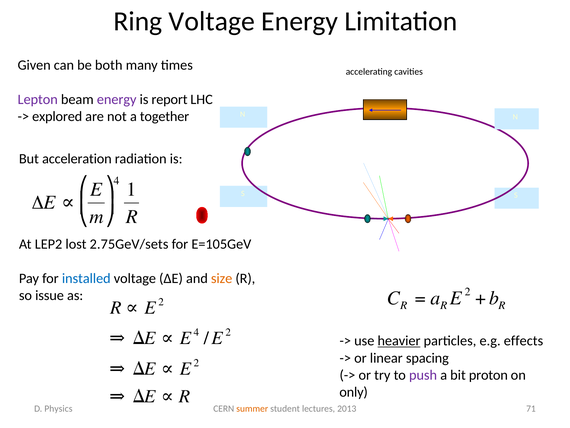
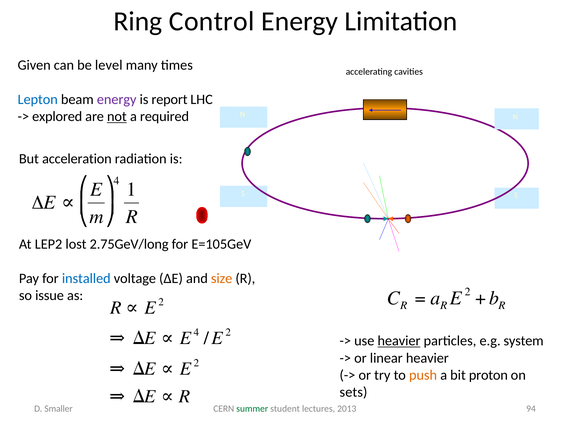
Ring Voltage: Voltage -> Control (212, 21)
both: both -> level (109, 65)
Lepton colour: purple -> blue (38, 99)
not underline: none -> present (117, 116)
together: together -> required (165, 116)
2.75GeV/sets: 2.75GeV/sets -> 2.75GeV/long (129, 244)
effects: effects -> system (524, 340)
linear spacing: spacing -> heavier (427, 358)
push colour: purple -> orange (423, 375)
only: only -> sets (353, 392)
summer colour: orange -> green (252, 408)
71: 71 -> 94 (531, 408)
Physics: Physics -> Smaller (59, 408)
